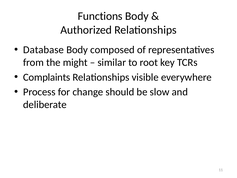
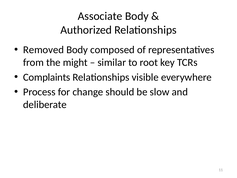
Functions: Functions -> Associate (100, 16)
Database: Database -> Removed (44, 50)
